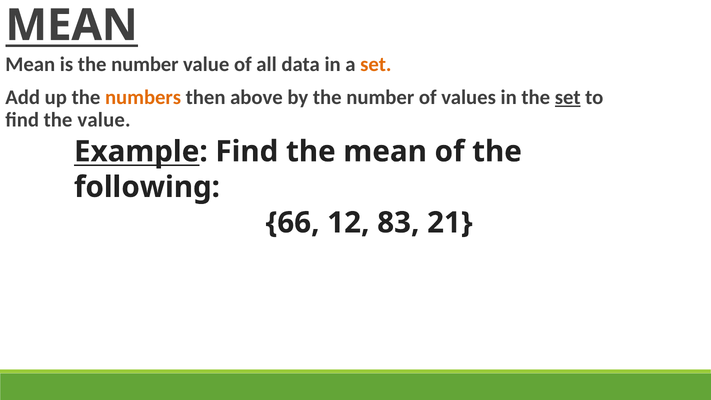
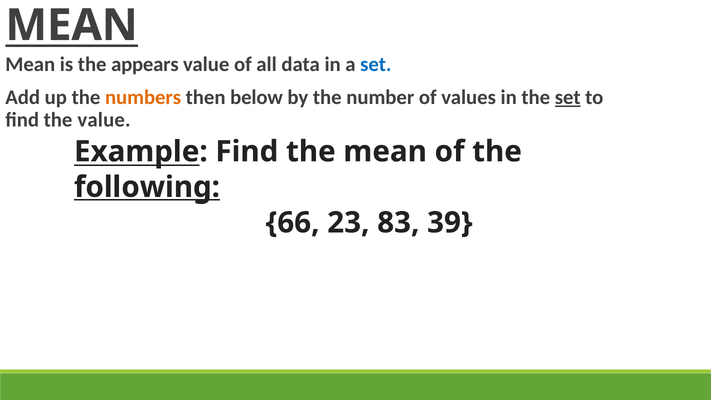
is the number: number -> appears (145, 65)
set colour: orange -> blue (376, 65)
above: above -> below (257, 97)
following underline: none -> present (147, 187)
12: 12 -> 23 (348, 223)
21: 21 -> 39 (450, 223)
